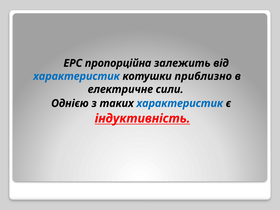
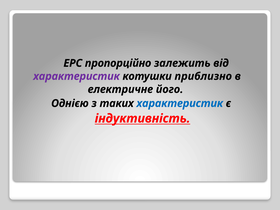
пропорційна: пропорційна -> пропорційно (118, 63)
характеристик colour: blue -> purple (77, 76)
сили: сили -> його (170, 89)
